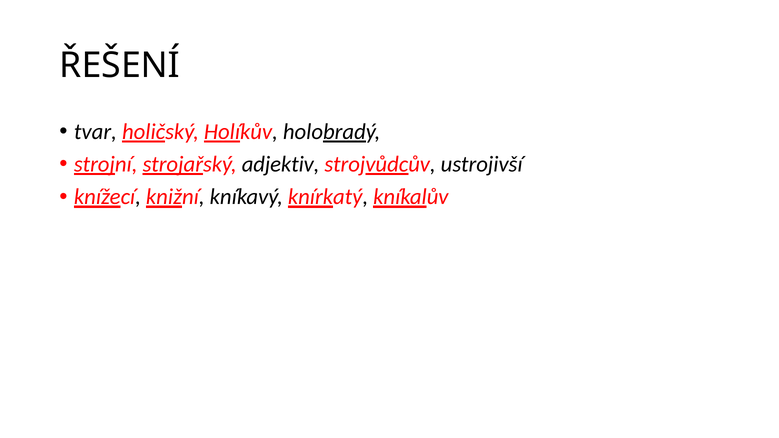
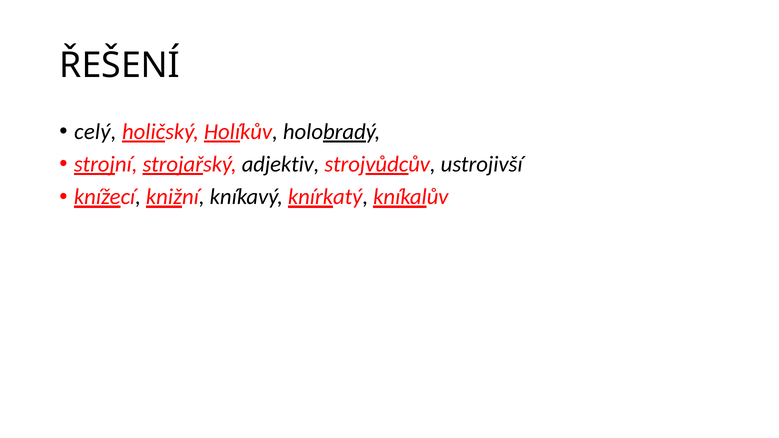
tvar: tvar -> celý (95, 132)
